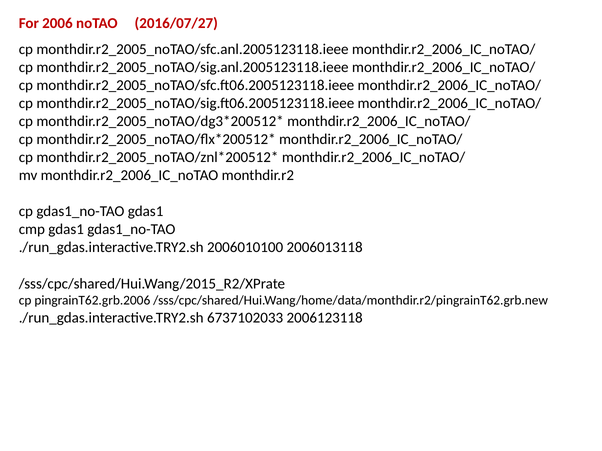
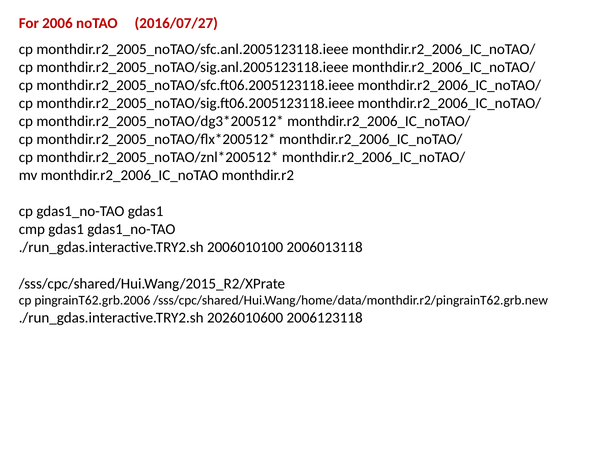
6737102033: 6737102033 -> 2026010600 (245, 318)
